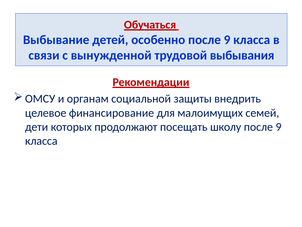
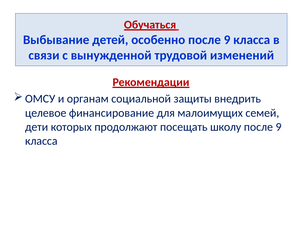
выбывания: выбывания -> изменений (242, 55)
